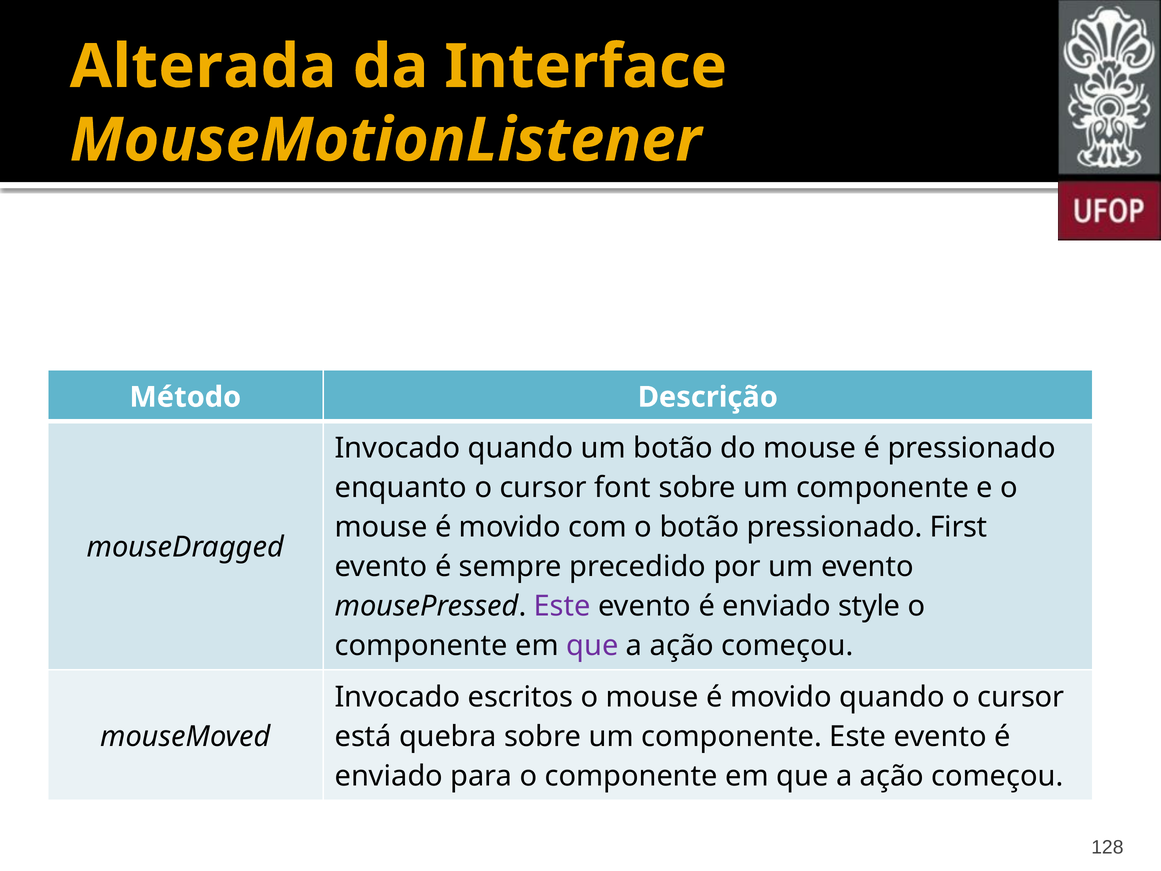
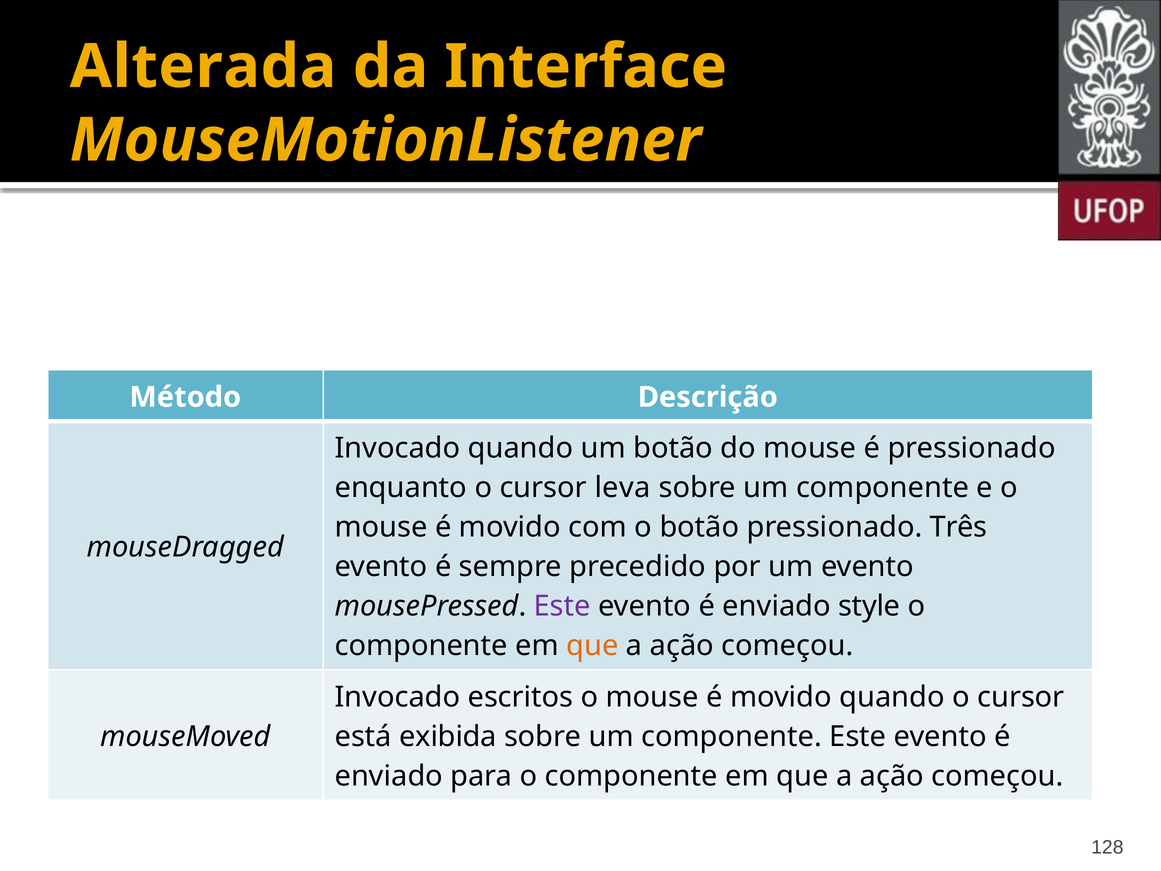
font: font -> leva (623, 488)
First: First -> Três (959, 527)
que colour: purple -> orange (592, 646)
quebra: quebra -> exibida (448, 736)
